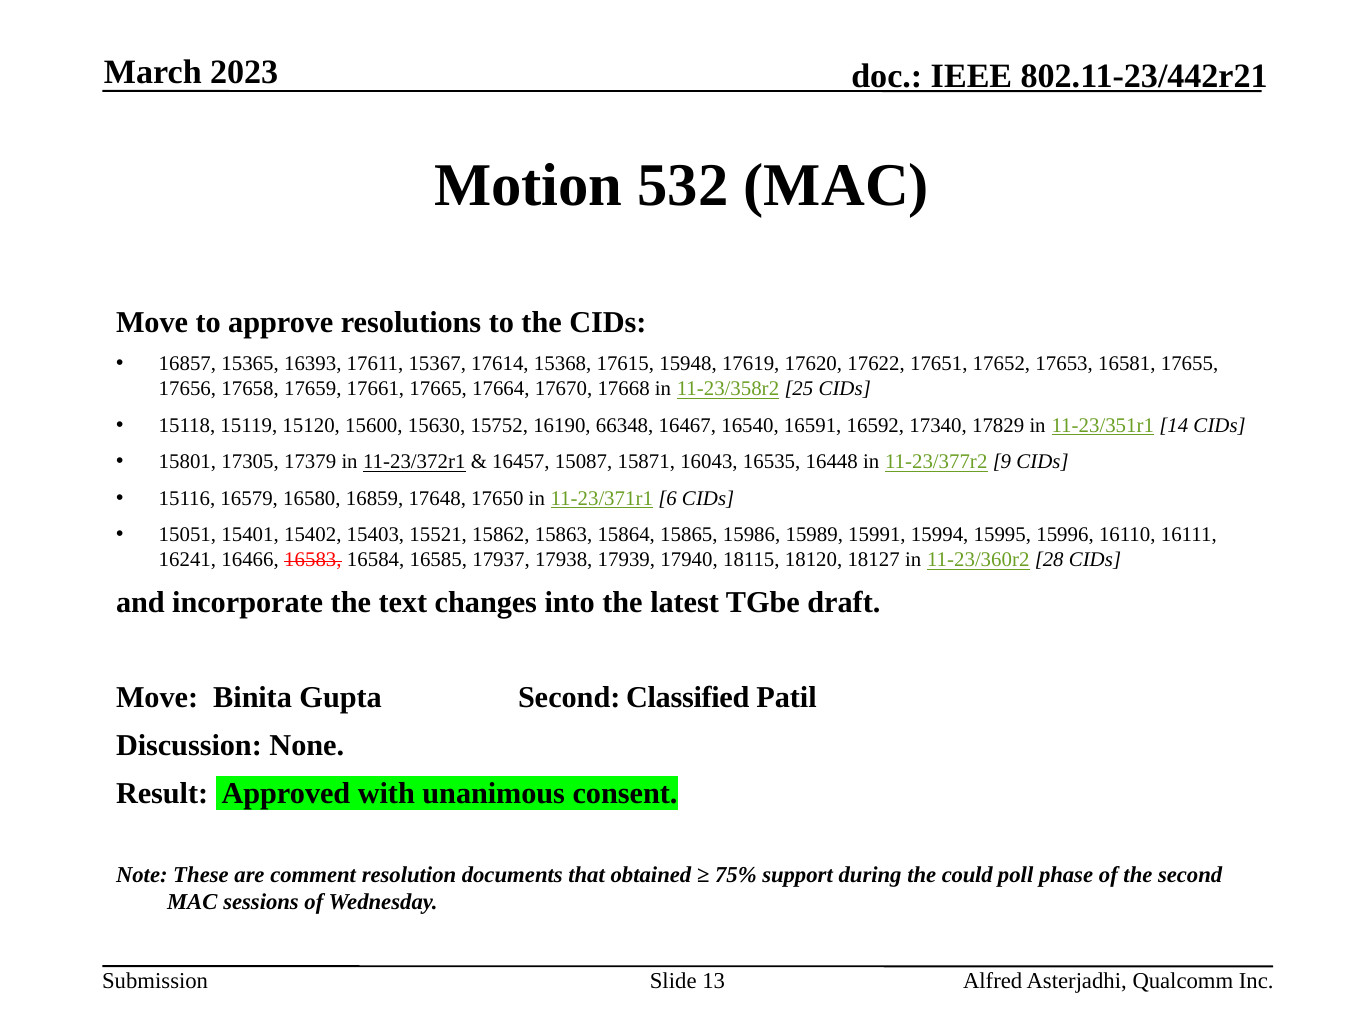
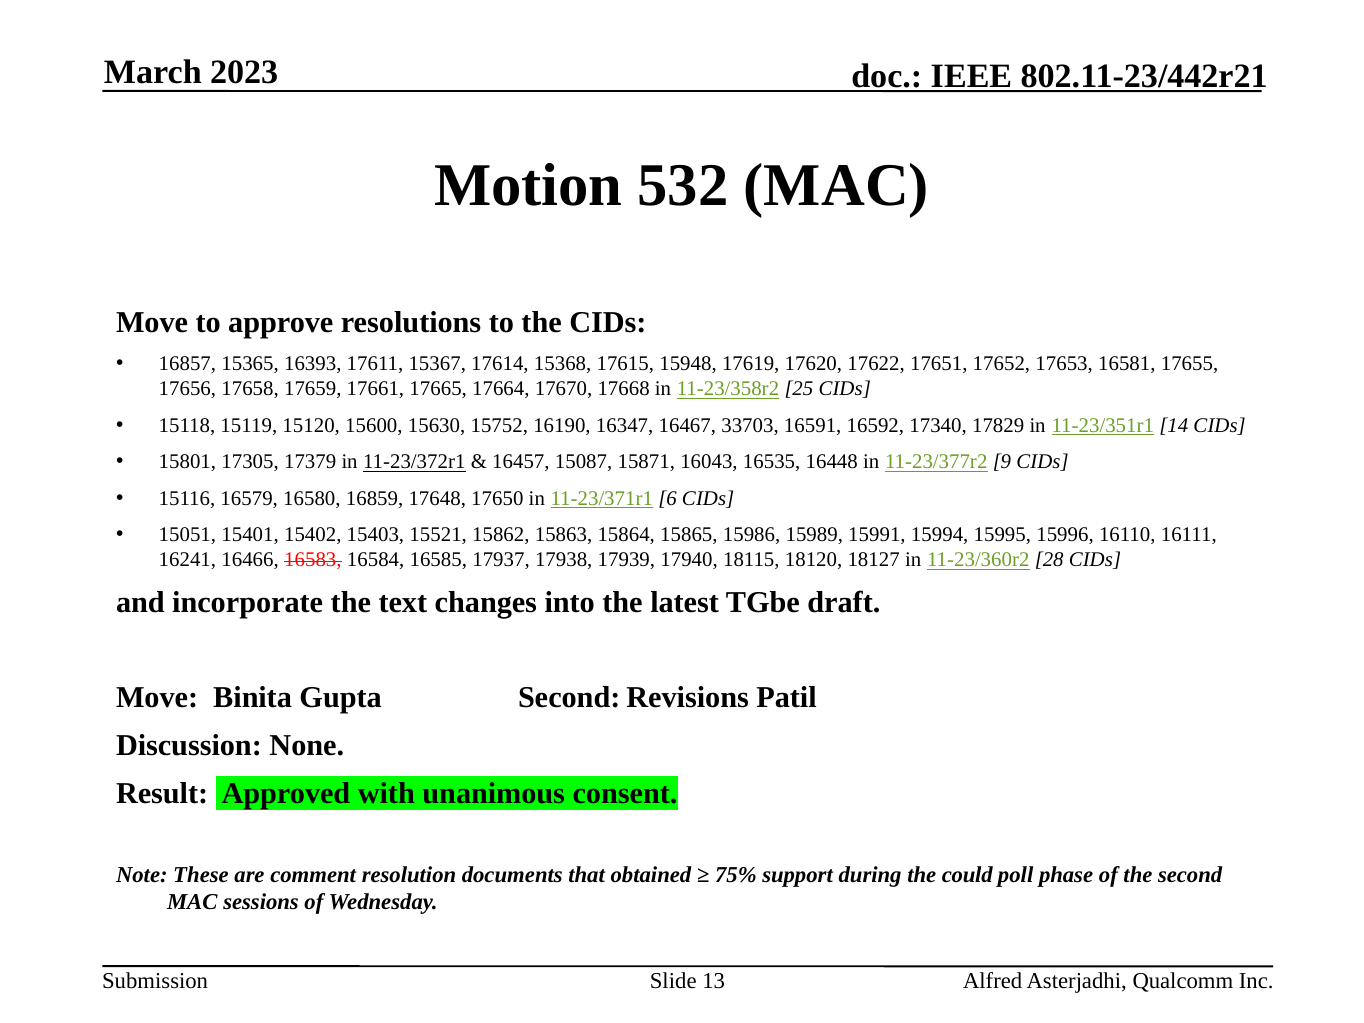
66348: 66348 -> 16347 (625, 426)
16540: 16540 -> 33703 (750, 426)
Classified: Classified -> Revisions (688, 698)
